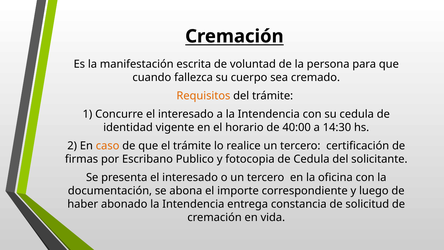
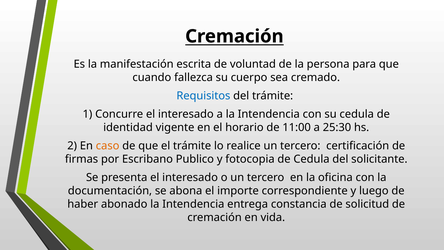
Requisitos colour: orange -> blue (203, 96)
40:00: 40:00 -> 11:00 (297, 127)
14:30: 14:30 -> 25:30 (337, 127)
